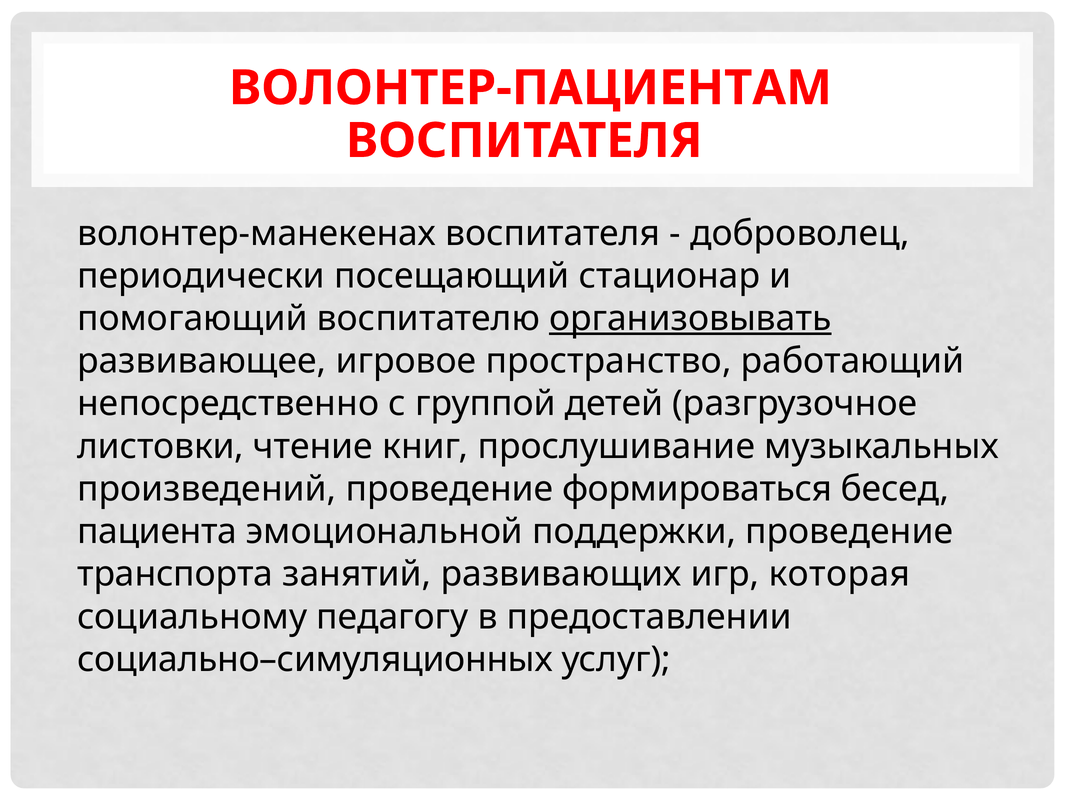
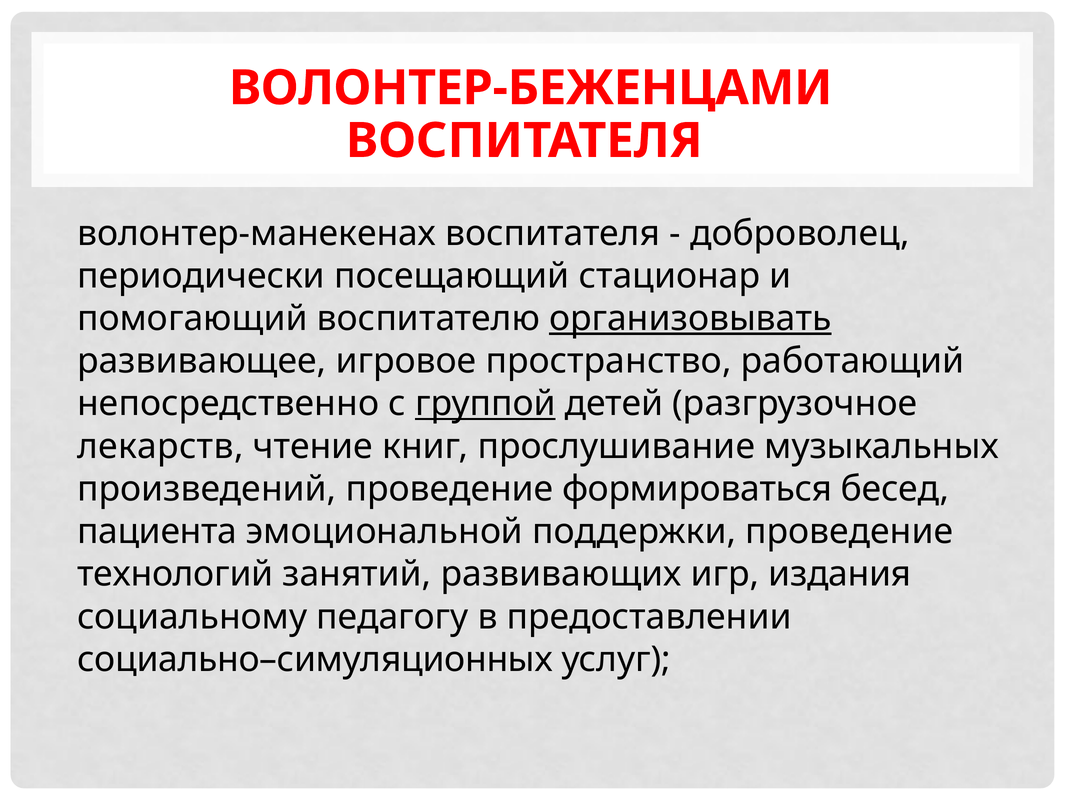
ВОЛОНТЕР-ПАЦИЕНТАМ: ВОЛОНТЕР-ПАЦИЕНТАМ -> ВОЛОНТЕР-БЕЖЕНЦАМИ (531, 88)
группой underline: none -> present (485, 404)
листовки: листовки -> лекарств (160, 446)
транспорта: транспорта -> технологий (175, 574)
которая: которая -> издания (840, 574)
